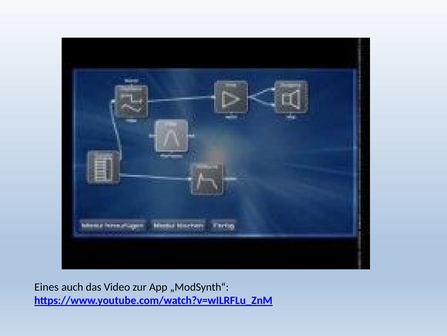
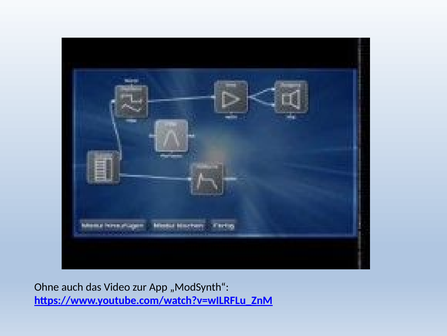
Eines: Eines -> Ohne (47, 286)
